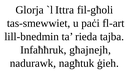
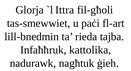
għajnejh: għajnejh -> kattolika (90, 50)
